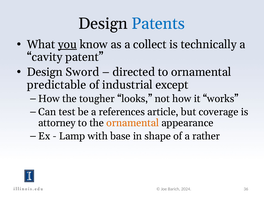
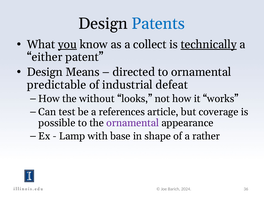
technically underline: none -> present (209, 44)
cavity: cavity -> either (45, 57)
Sword: Sword -> Means (82, 72)
except: except -> defeat (172, 85)
tougher: tougher -> without (97, 99)
attorney: attorney -> possible (57, 123)
ornamental colour: orange -> purple (133, 123)
